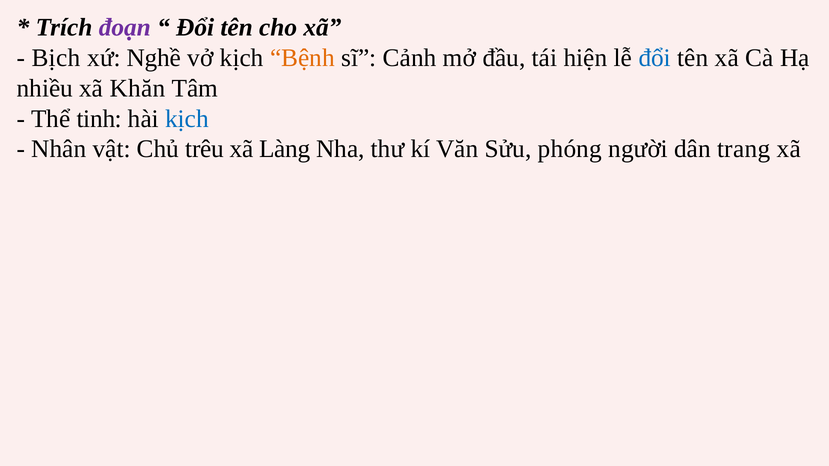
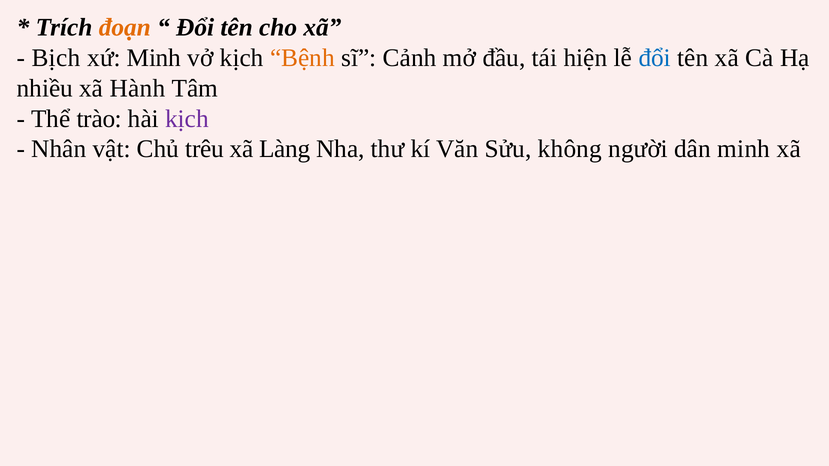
đoạn colour: purple -> orange (125, 28)
xứ Nghề: Nghề -> Minh (154, 58)
Khăn: Khăn -> Hành (138, 88)
tinh: tinh -> trào (99, 119)
kịch colour: blue -> purple (187, 119)
phóng: phóng -> không (570, 149)
dân trang: trang -> minh (744, 149)
